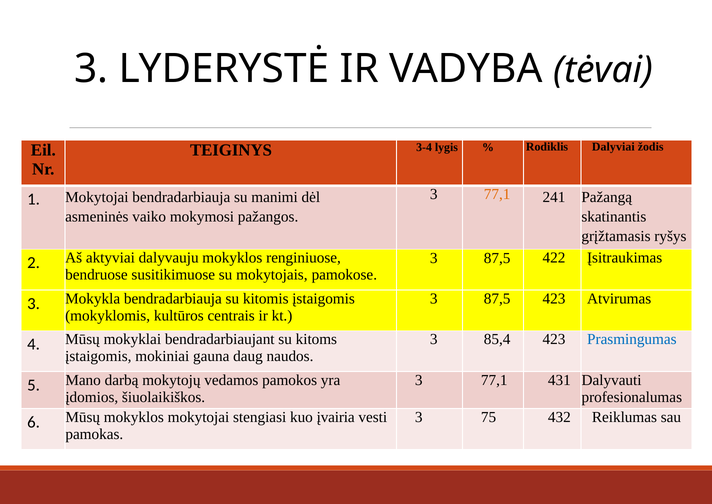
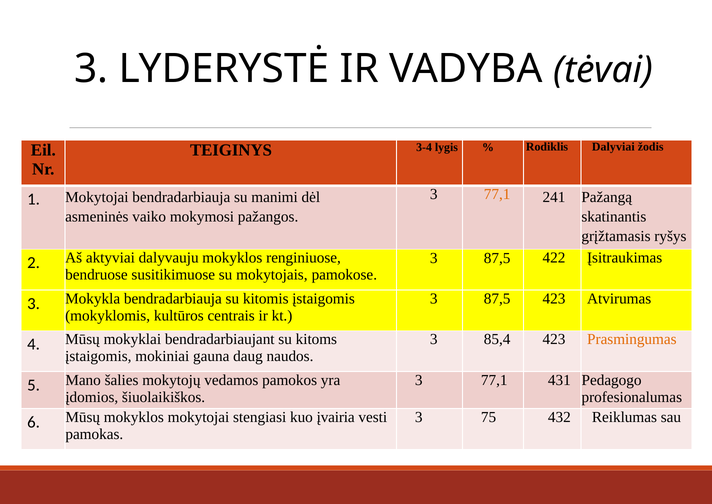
Prasmingumas colour: blue -> orange (632, 339)
Dalyvauti: Dalyvauti -> Pedagogo (612, 380)
darbą: darbą -> šalies (122, 380)
